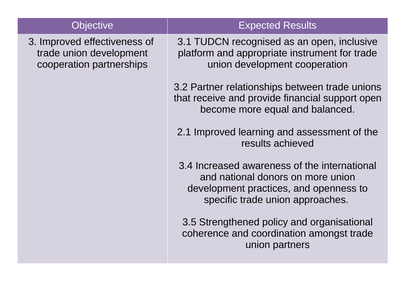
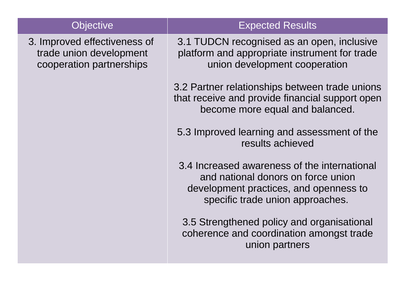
2.1: 2.1 -> 5.3 (184, 132)
on more: more -> force (316, 177)
